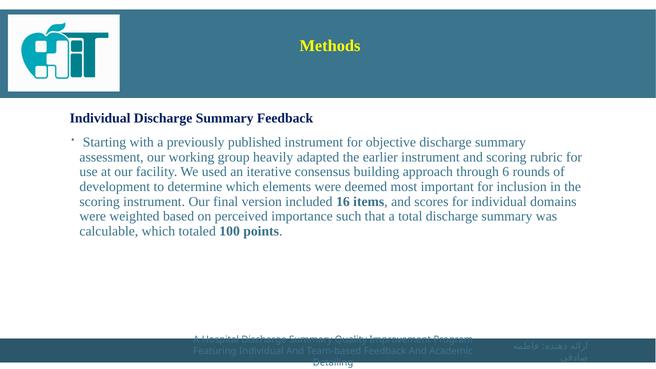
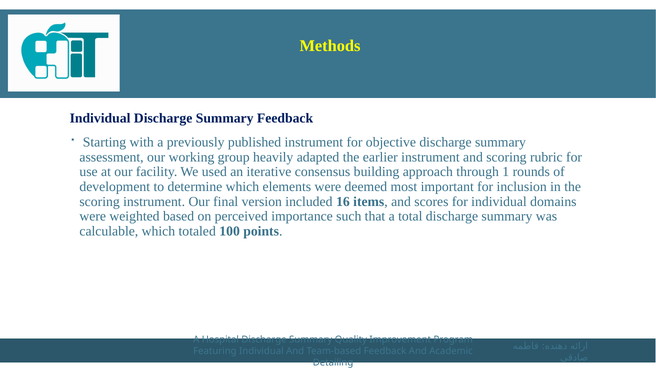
6: 6 -> 1 (506, 172)
